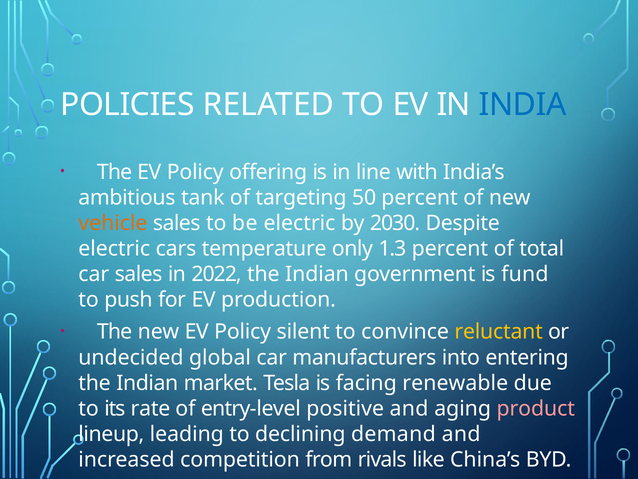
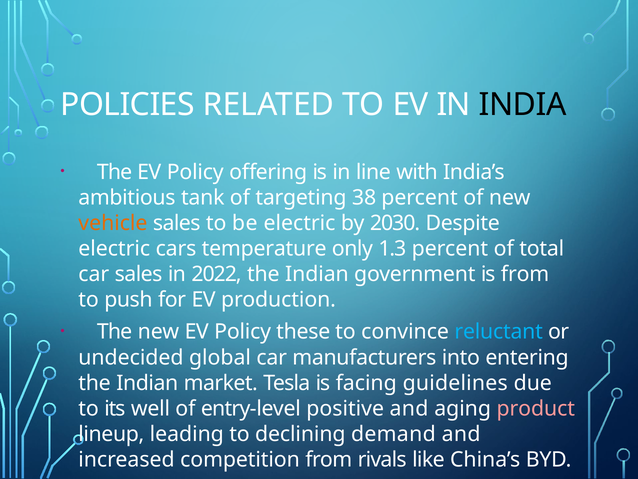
INDIA colour: blue -> black (523, 104)
50: 50 -> 38 (364, 197)
is fund: fund -> from (525, 274)
silent: silent -> these (303, 332)
reluctant colour: yellow -> light blue (499, 332)
renewable: renewable -> guidelines (455, 383)
rate: rate -> well (150, 408)
